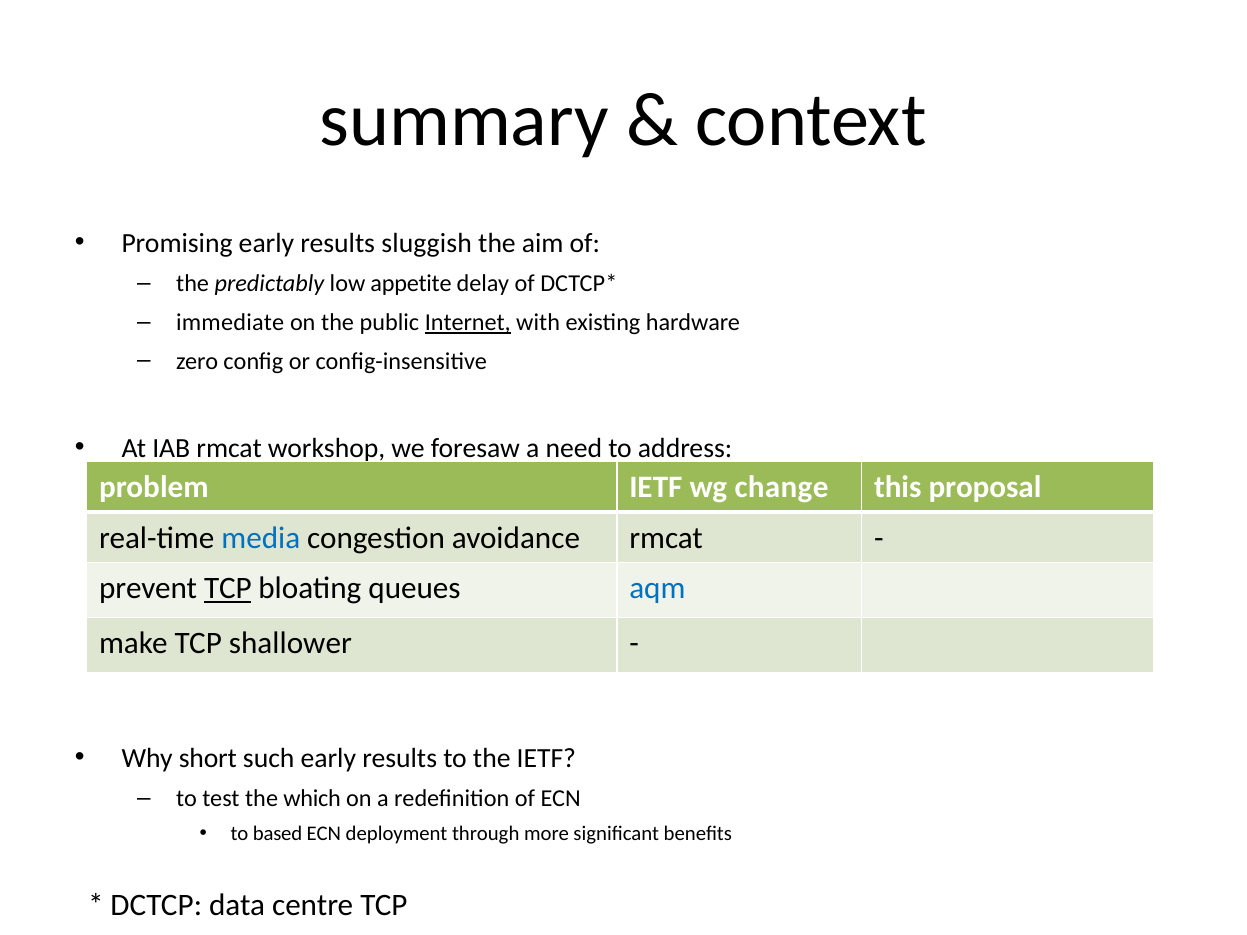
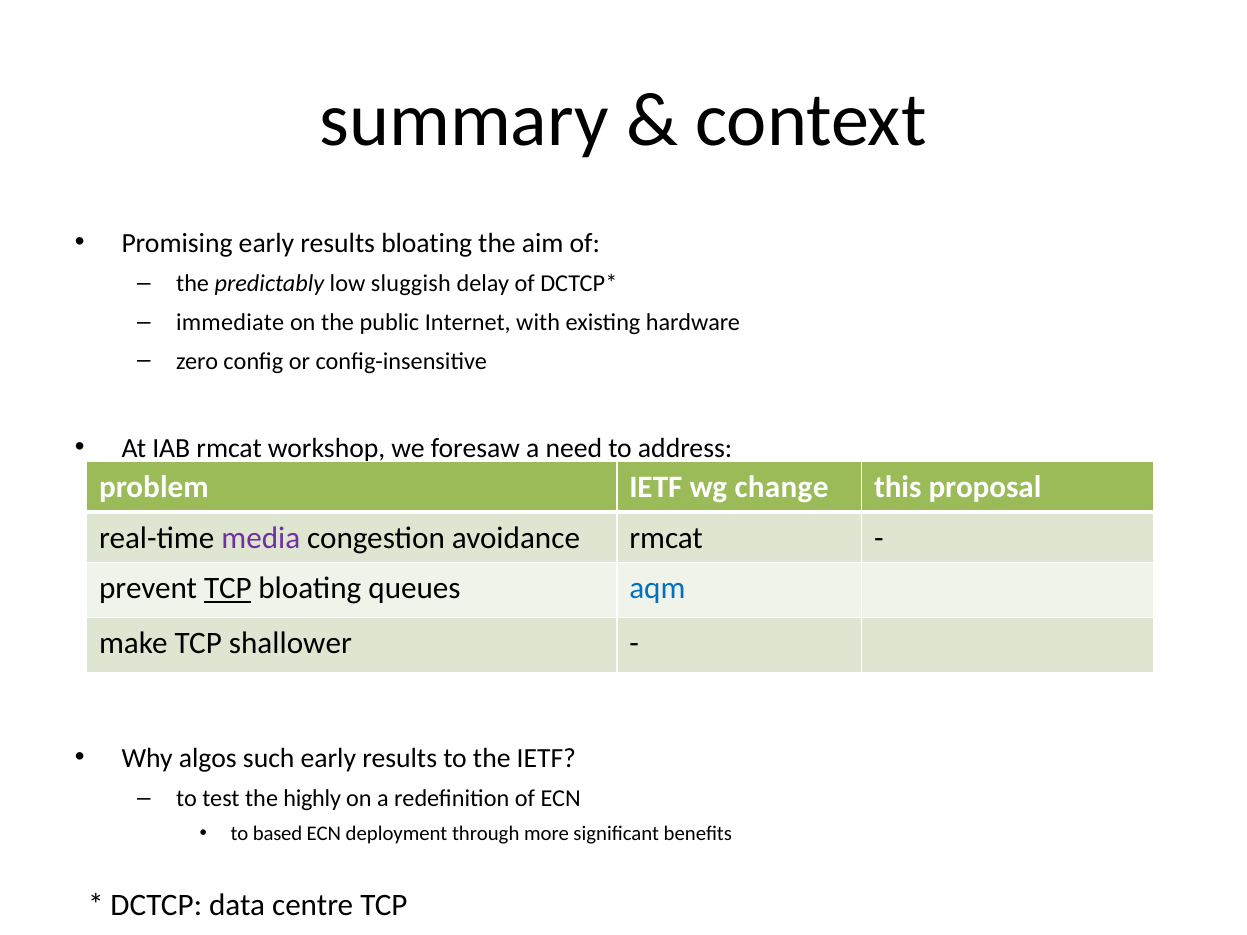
results sluggish: sluggish -> bloating (427, 243)
appetite: appetite -> sluggish (411, 284)
Internet underline: present -> none (468, 323)
media colour: blue -> purple (261, 538)
short: short -> algos (208, 759)
which: which -> highly (312, 799)
